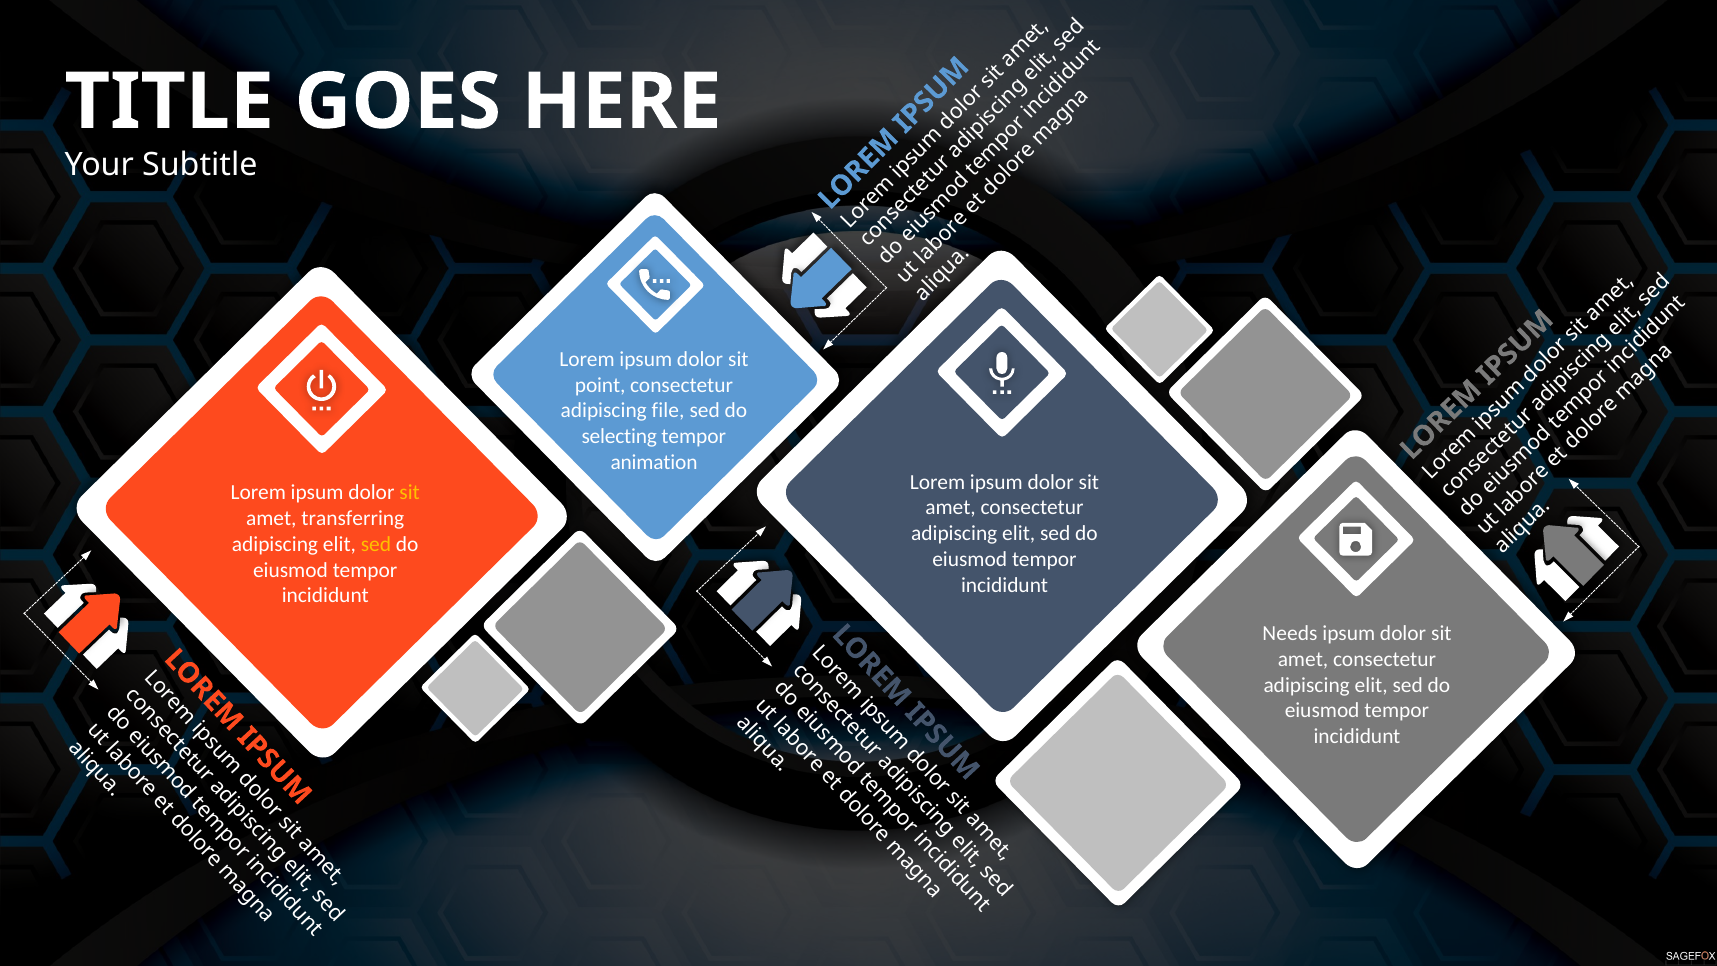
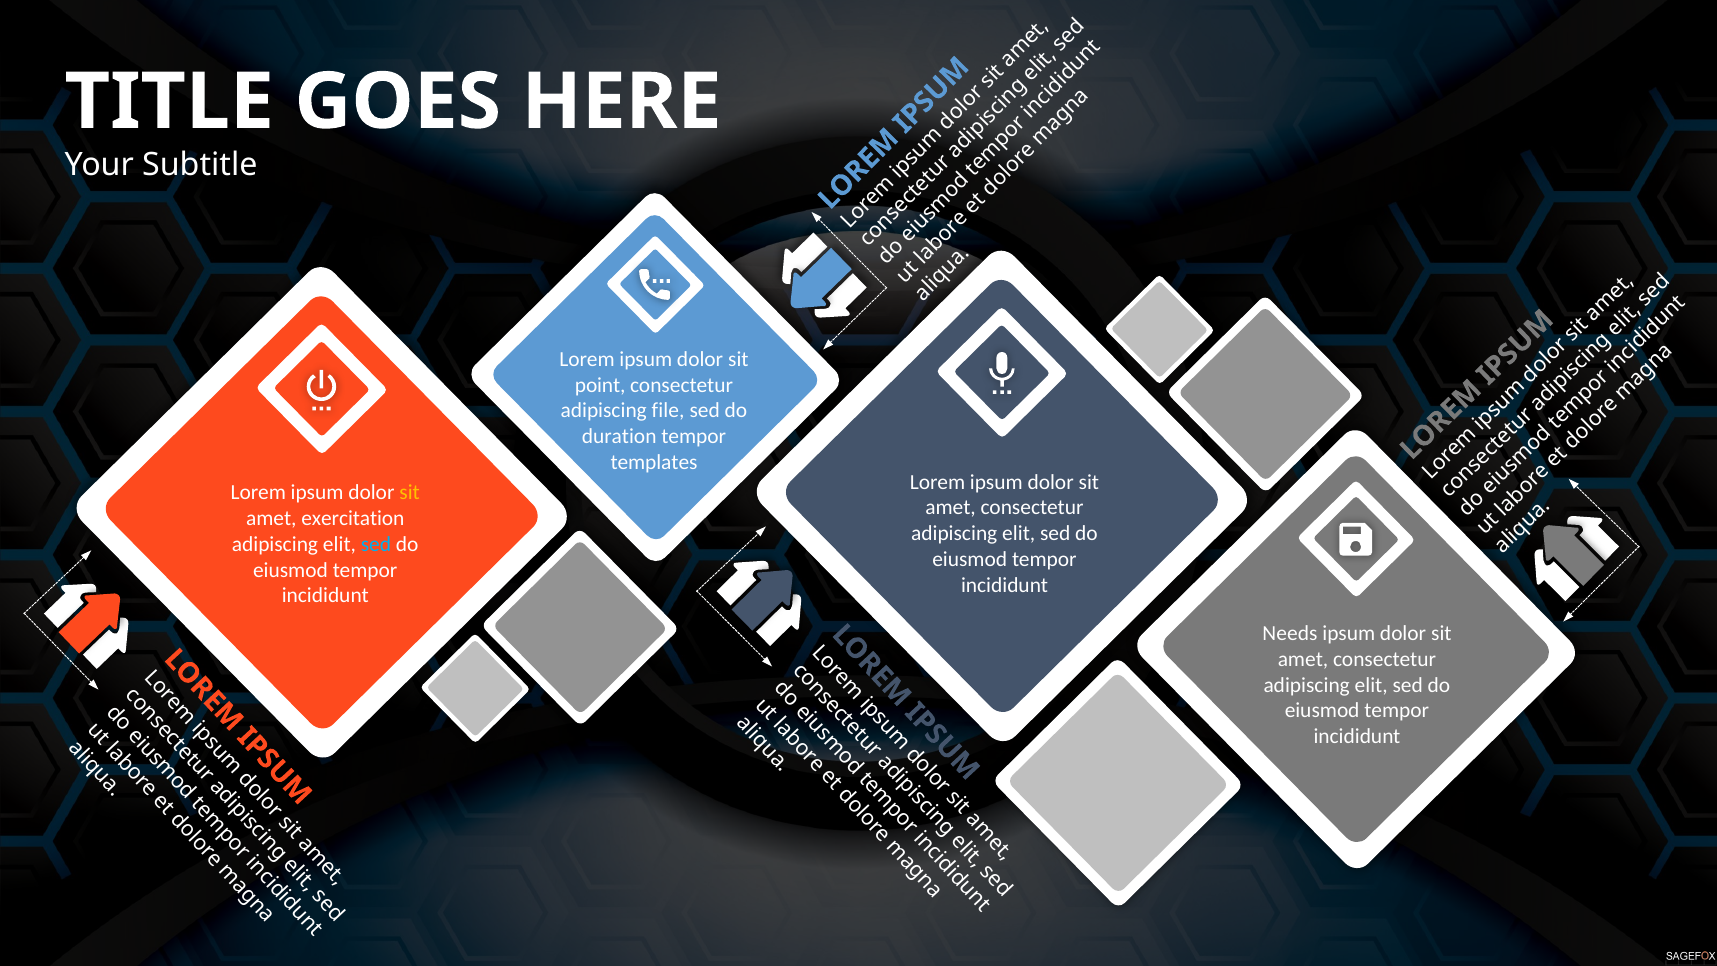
selecting: selecting -> duration (619, 437)
animation: animation -> templates (654, 462)
transferring: transferring -> exercitation (353, 518)
sed colour: yellow -> light blue (376, 544)
